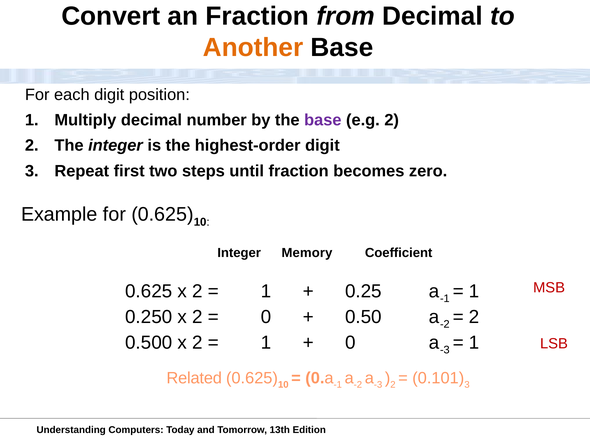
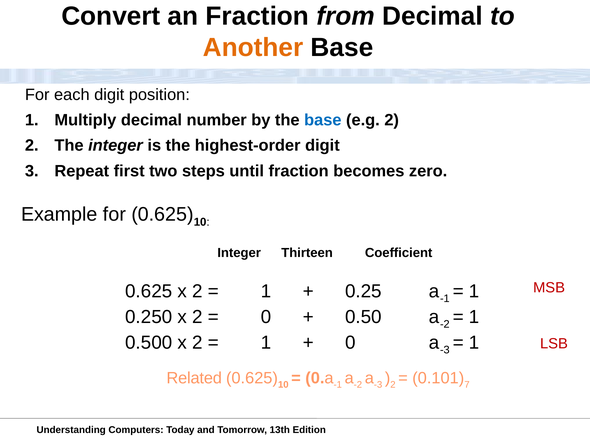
base colour: purple -> blue (323, 120)
Memory: Memory -> Thirteen (307, 253)
2: 2 -> 1 (474, 317)
3: 3 -> 7 (467, 384)
